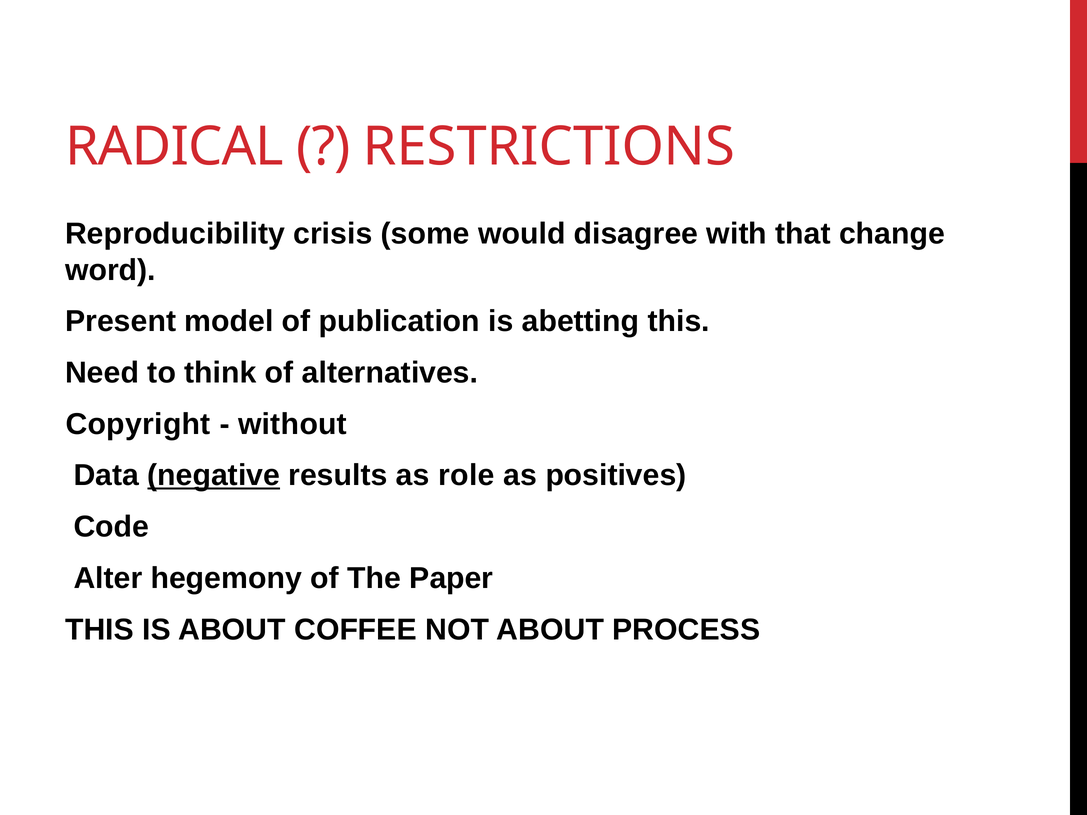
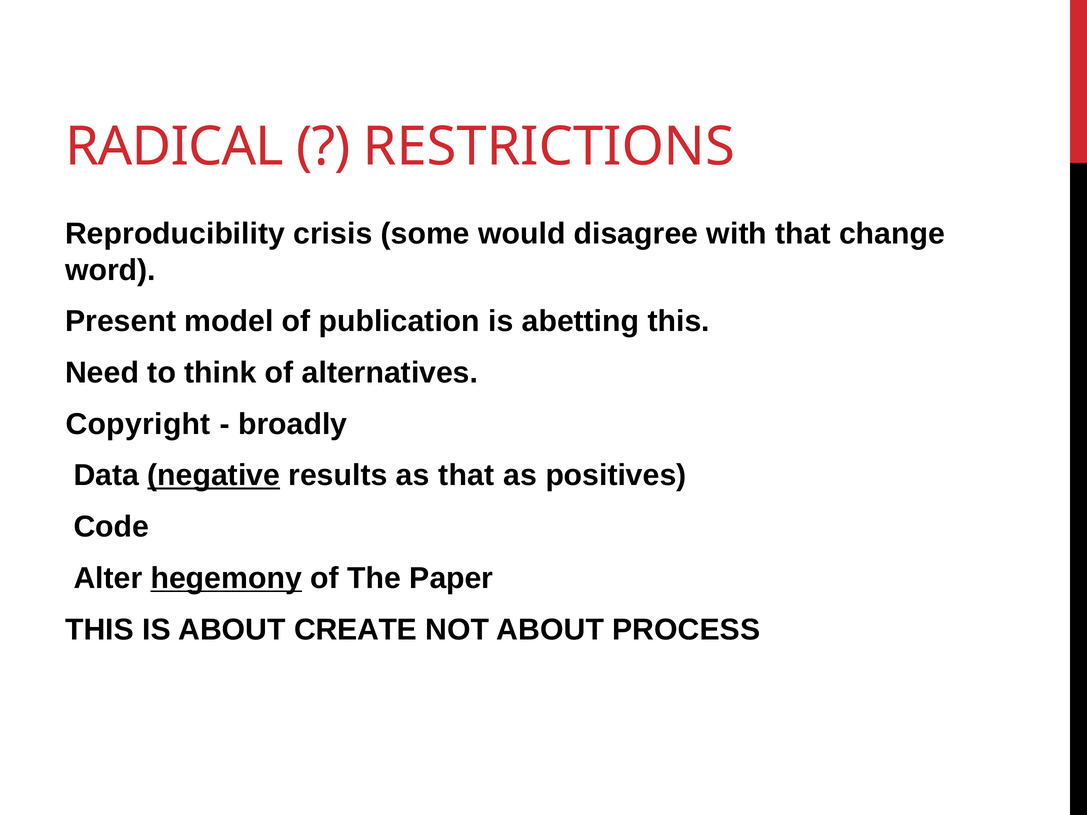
without: without -> broadly (293, 424)
as role: role -> that (466, 476)
hegemony underline: none -> present (226, 578)
COFFEE: COFFEE -> CREATE (356, 630)
